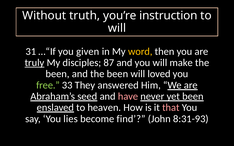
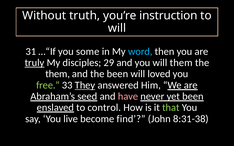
given: given -> some (88, 52)
word colour: yellow -> light blue (140, 52)
87: 87 -> 29 (109, 63)
will make: make -> them (181, 63)
been: been -> them (58, 74)
They underline: none -> present (85, 85)
heaven: heaven -> control (104, 108)
that colour: pink -> light green (171, 108)
lies: lies -> live (71, 119)
8:31-93: 8:31-93 -> 8:31-38 (191, 119)
